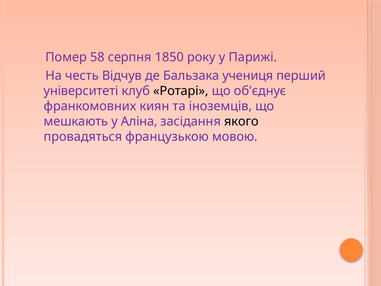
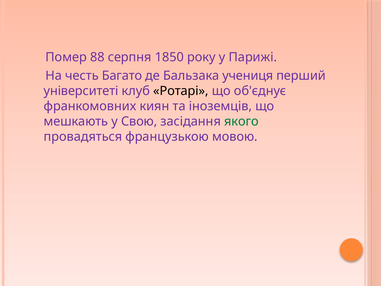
58: 58 -> 88 (97, 57)
Відчув: Відчув -> Багато (122, 76)
Аліна: Аліна -> Свою (139, 121)
якого colour: black -> green (241, 121)
